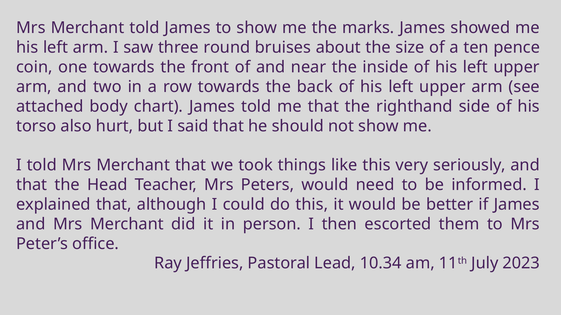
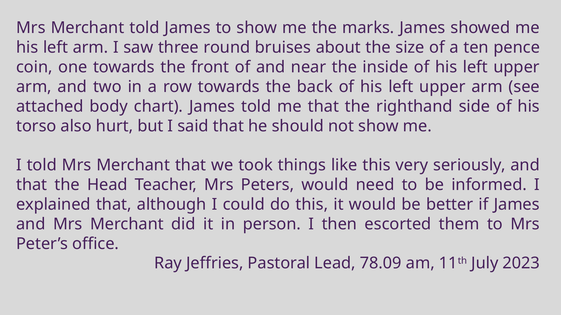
10.34: 10.34 -> 78.09 (381, 264)
